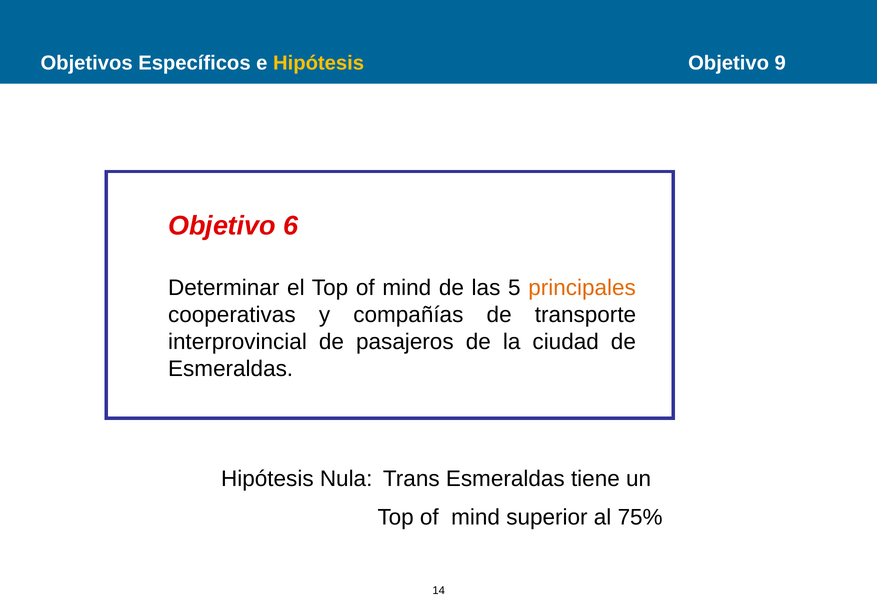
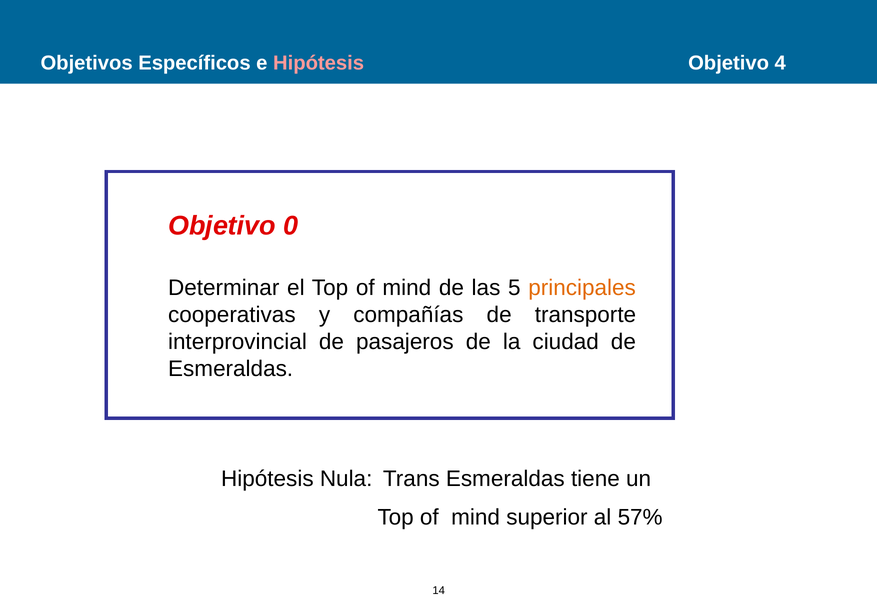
Hipótesis colour: yellow -> pink (319, 63)
9: 9 -> 4 (780, 63)
6: 6 -> 0 (291, 226)
75%: 75% -> 57% (640, 517)
